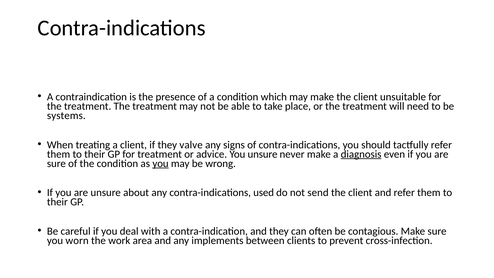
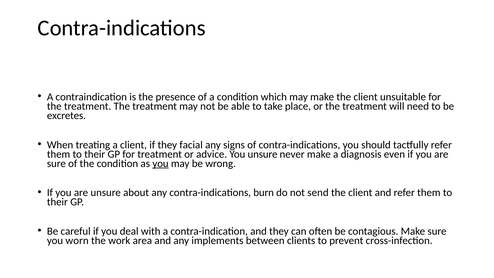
systems: systems -> excretes (66, 115)
valve: valve -> facial (191, 145)
diagnosis underline: present -> none (361, 154)
used: used -> burn (264, 193)
